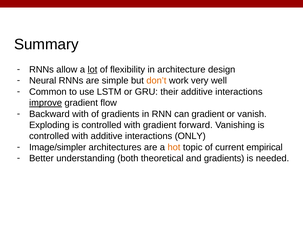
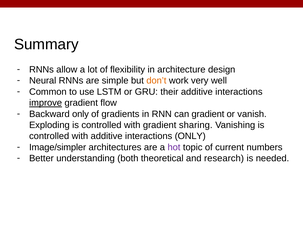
lot underline: present -> none (92, 70)
Backward with: with -> only (80, 114)
forward: forward -> sharing (196, 125)
hot colour: orange -> purple (174, 147)
empirical: empirical -> numbers (264, 147)
and gradients: gradients -> research (224, 159)
